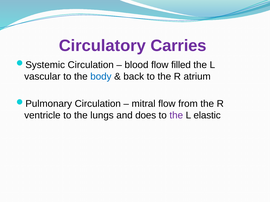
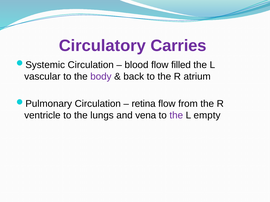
body colour: blue -> purple (101, 77)
mitral: mitral -> retina (144, 104)
does: does -> vena (146, 116)
elastic: elastic -> empty (207, 116)
